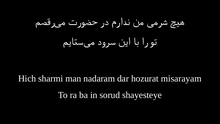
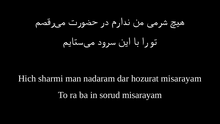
sorud shayesteye: shayesteye -> misarayam (142, 95)
